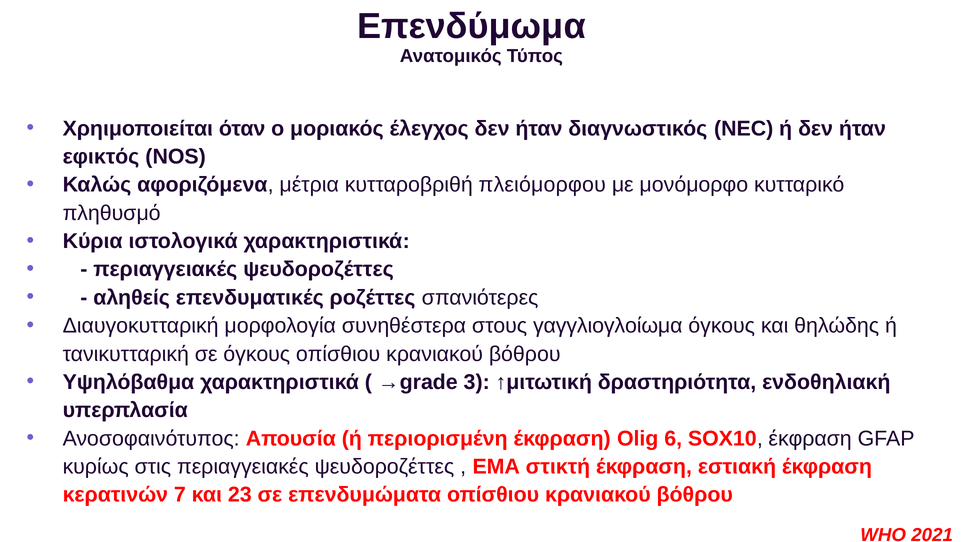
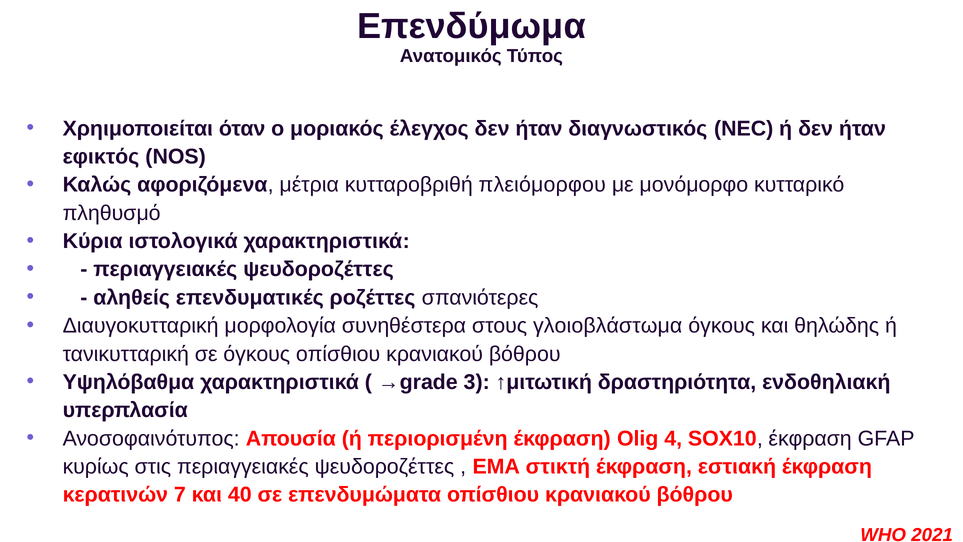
γαγγλιογλοίωμα: γαγγλιογλοίωμα -> γλοιοβλάστωμα (608, 326)
6: 6 -> 4 (673, 438)
23: 23 -> 40 (240, 495)
